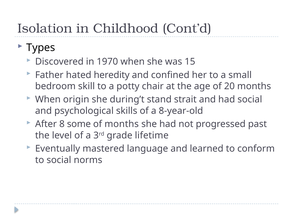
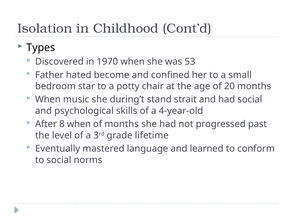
15: 15 -> 53 (190, 62)
heredity: heredity -> become (112, 75)
skill: skill -> star (87, 86)
origin: origin -> music (76, 99)
8-year-old: 8-year-old -> 4-year-old (181, 111)
8 some: some -> when (79, 124)
